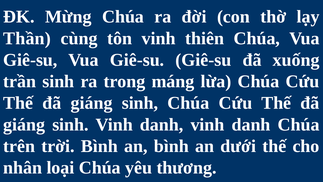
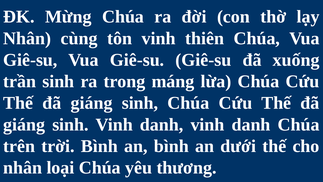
Thần: Thần -> Nhân (27, 38)
